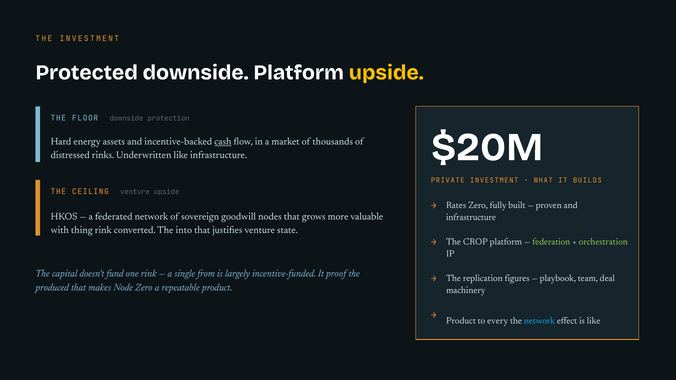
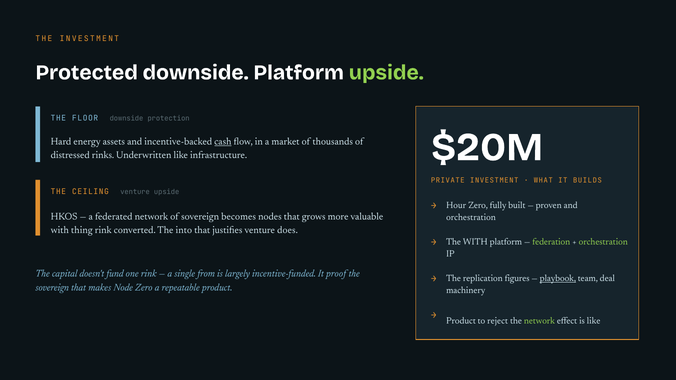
upside colour: yellow -> light green (386, 72)
Rates: Rates -> Hour (456, 206)
goodwill: goodwill -> becomes (239, 217)
infrastructure: infrastructure -> orchestration (471, 217)
state: state -> does (288, 230)
The CROP: CROP -> WITH (475, 242)
playbook underline: none -> present (558, 279)
produced: produced -> sovereign (52, 288)
every: every -> reject (498, 321)
network colour: light blue -> light green (539, 321)
